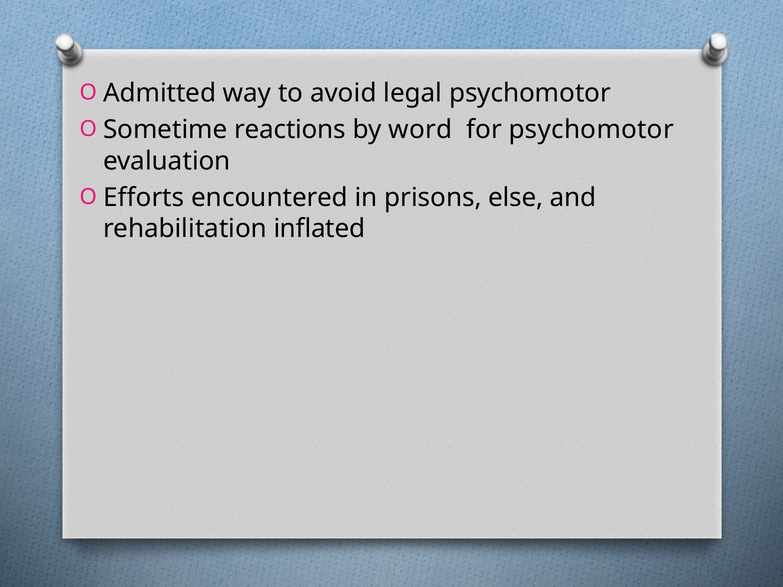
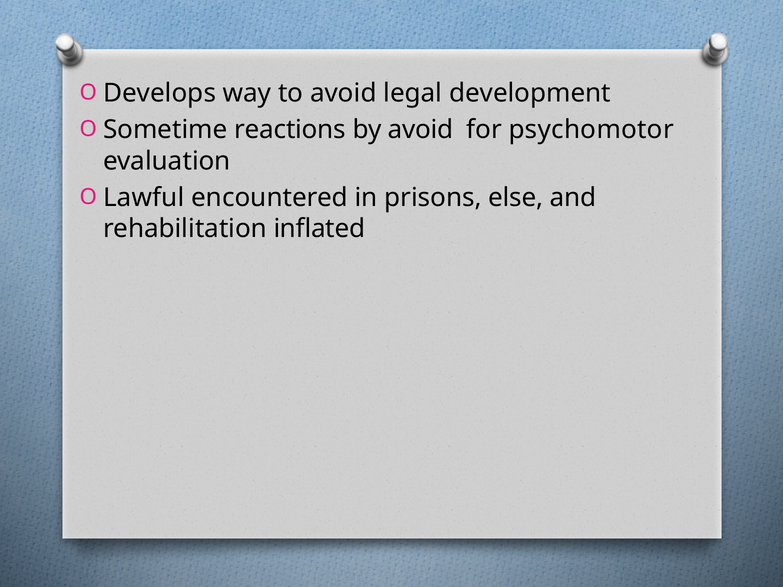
Admitted: Admitted -> Develops (160, 93)
legal psychomotor: psychomotor -> development (530, 93)
by word: word -> avoid (421, 130)
Efforts: Efforts -> Lawful (144, 198)
